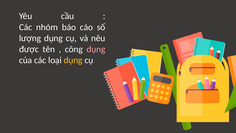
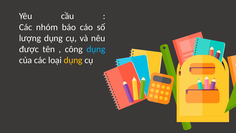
dụng colour: pink -> light blue (96, 49)
